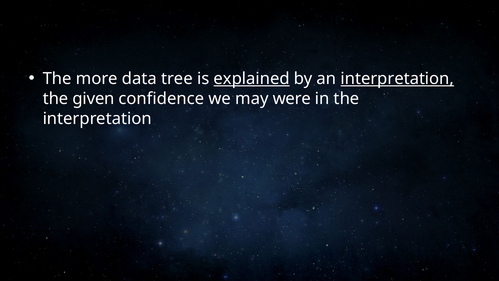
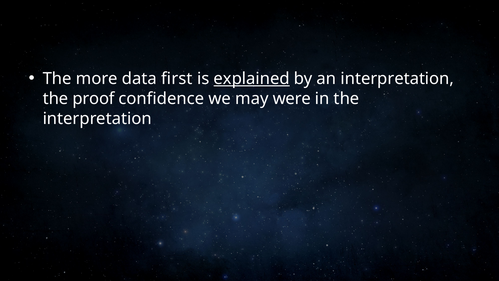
tree: tree -> first (177, 79)
interpretation underline: present -> none (397, 79)
given: given -> proof (94, 98)
